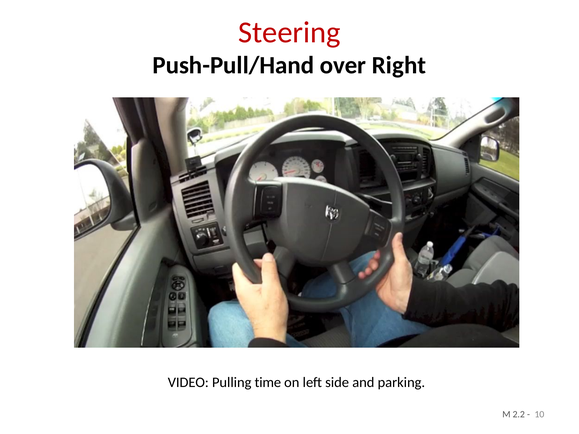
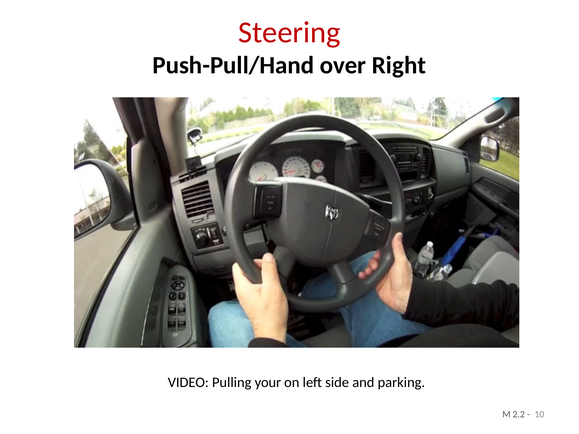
time: time -> your (268, 382)
